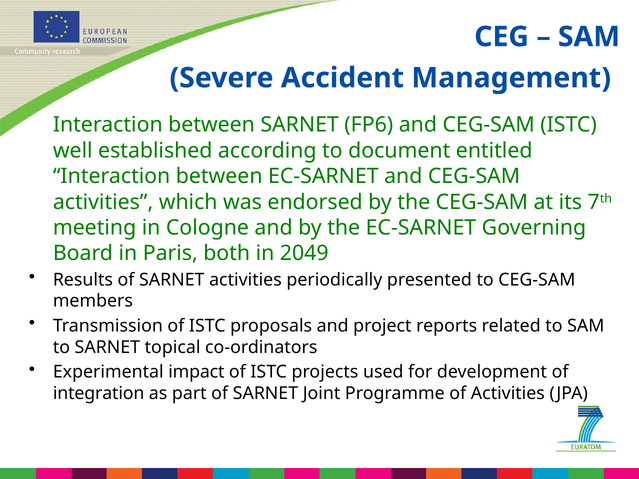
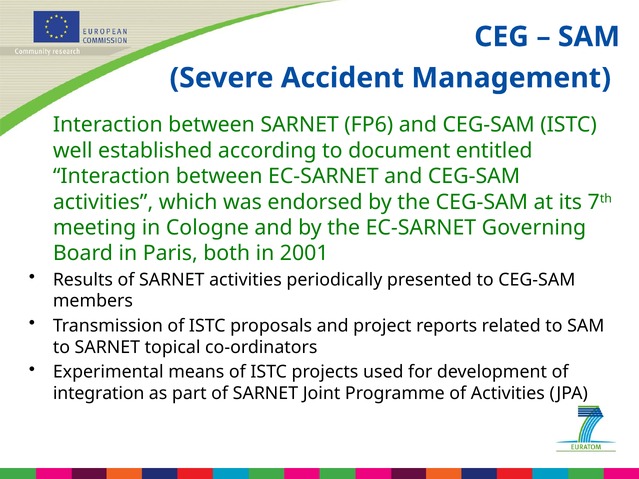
2049: 2049 -> 2001 (304, 253)
impact: impact -> means (196, 372)
